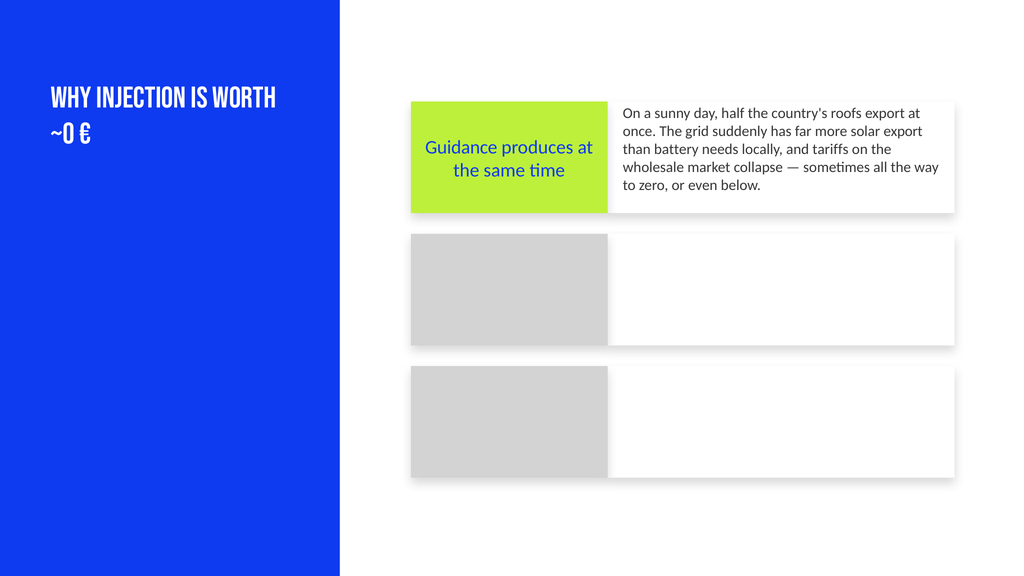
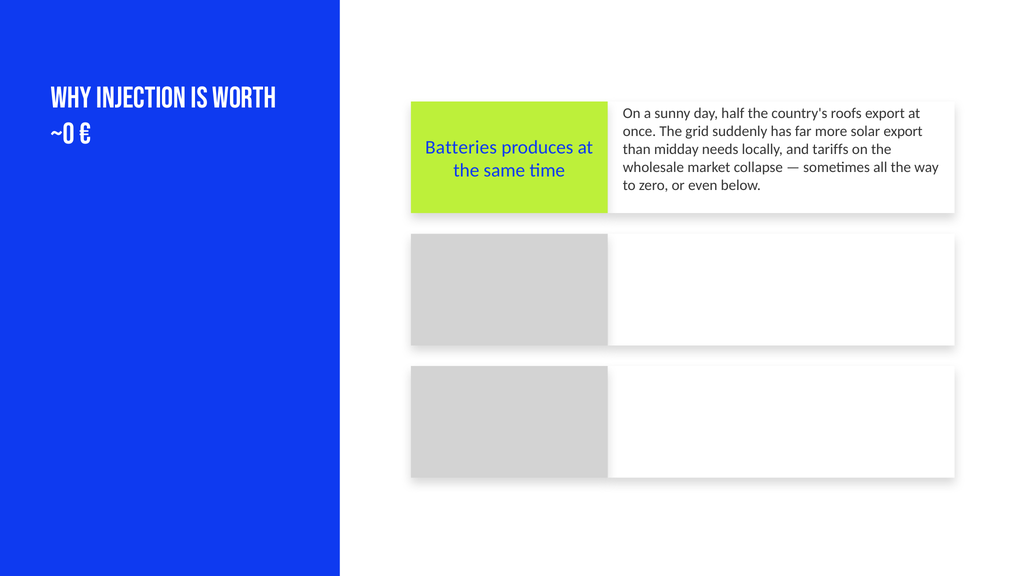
Guidance: Guidance -> Batteries (461, 147)
battery: battery -> midday (676, 149)
